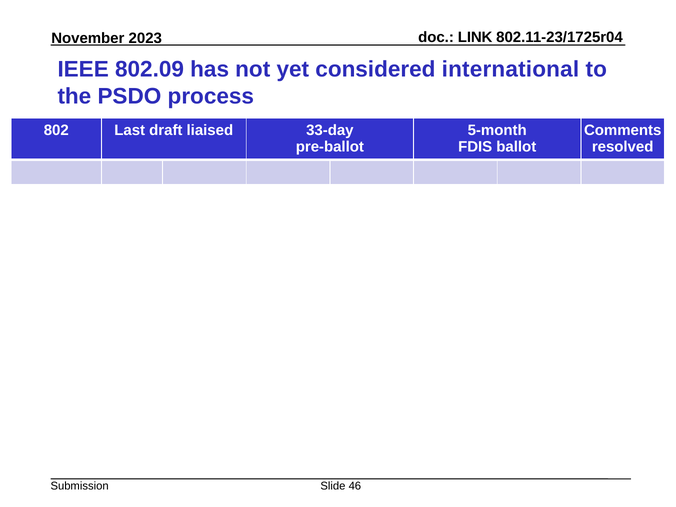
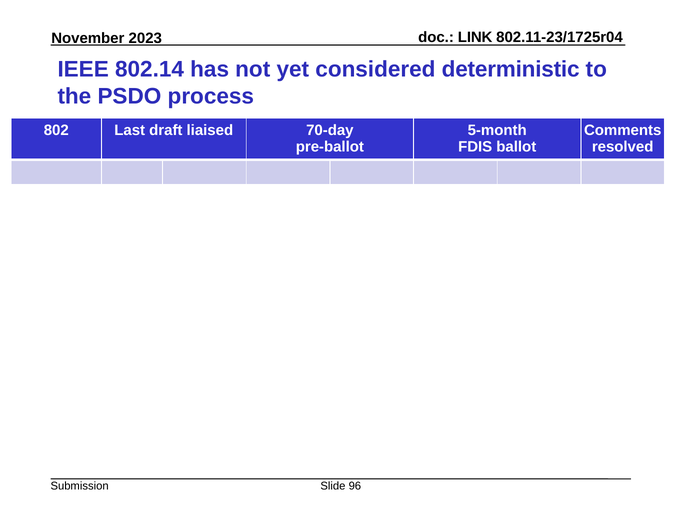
802.09: 802.09 -> 802.14 (149, 69)
international: international -> deterministic (511, 69)
33-day: 33-day -> 70-day (330, 130)
46: 46 -> 96 (355, 486)
